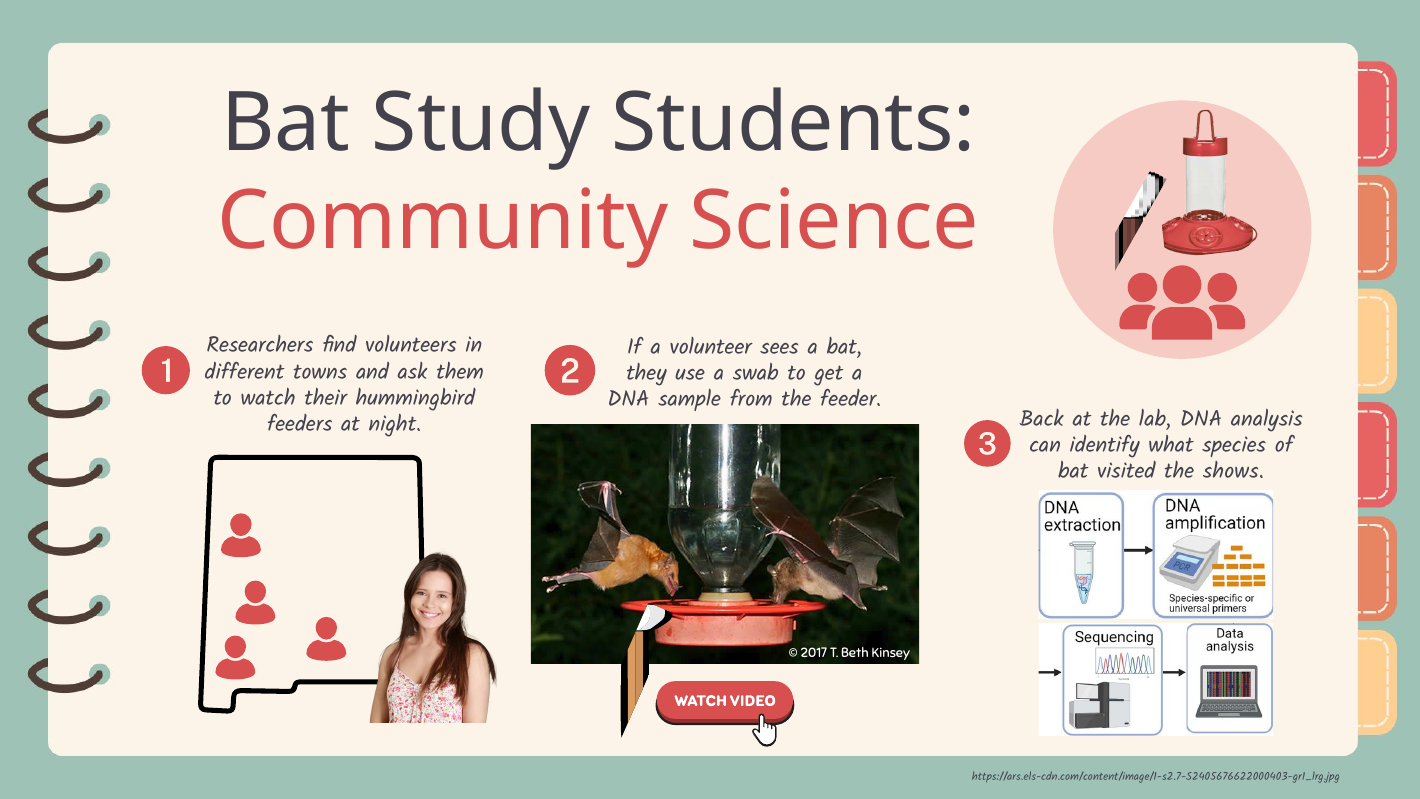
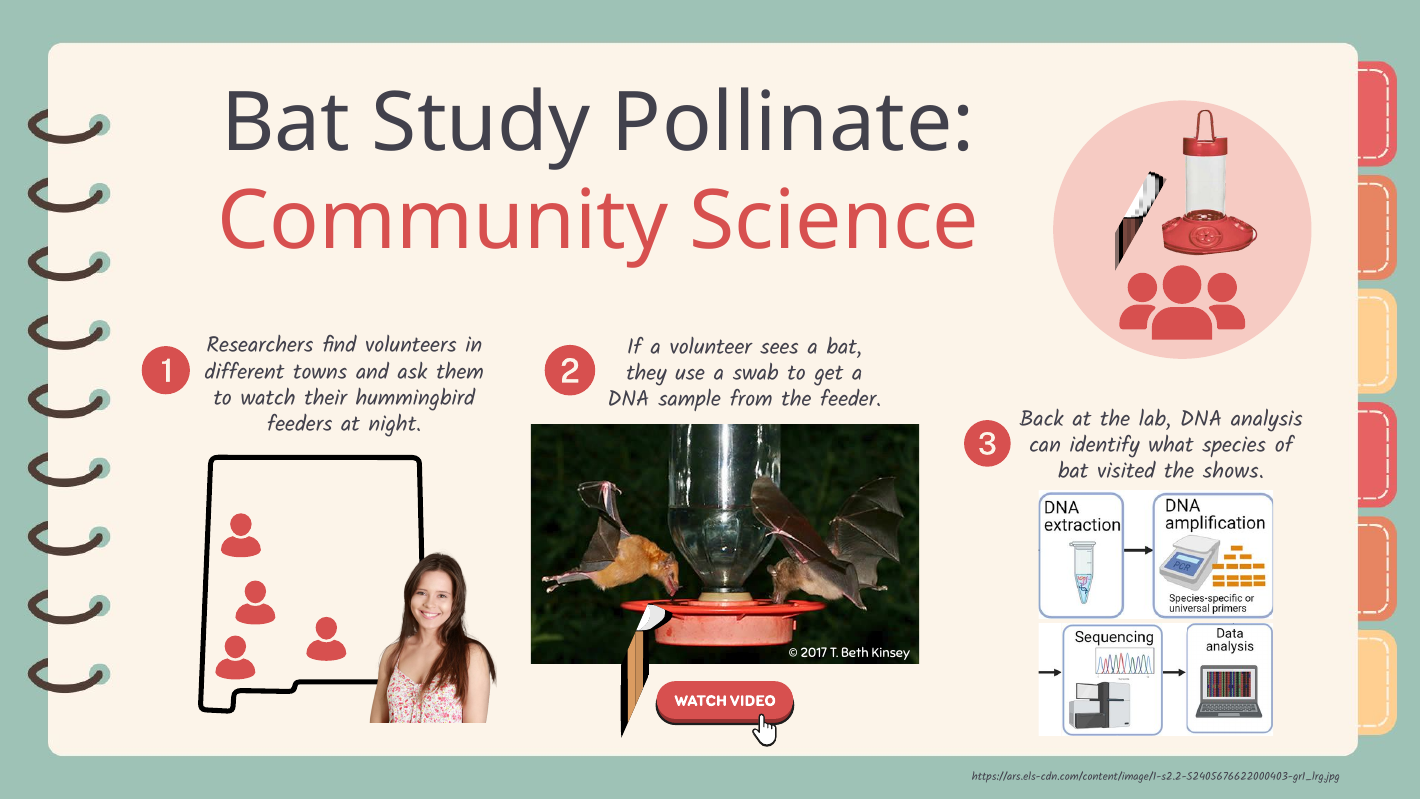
Students: Students -> Pollinate (793, 124)
https://ars.els-cdn.com/content/image/1-s2.7-S2405676622000403-gr1_lrg.jpg: https://ars.els-cdn.com/content/image/1-s2.7-S2405676622000403-gr1_lrg.jpg -> https://ars.els-cdn.com/content/image/1-s2.2-S2405676622000403-gr1_lrg.jpg (1156, 776)
